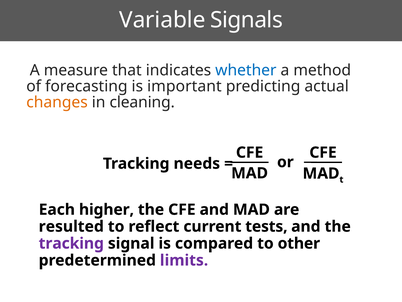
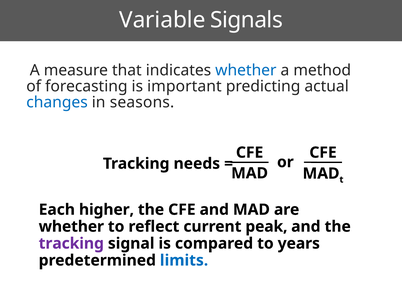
changes colour: orange -> blue (57, 102)
cleaning: cleaning -> seasons (142, 102)
resulted: resulted -> whether (71, 226)
tests: tests -> peak (266, 226)
other: other -> years (299, 243)
limits colour: purple -> blue (184, 260)
